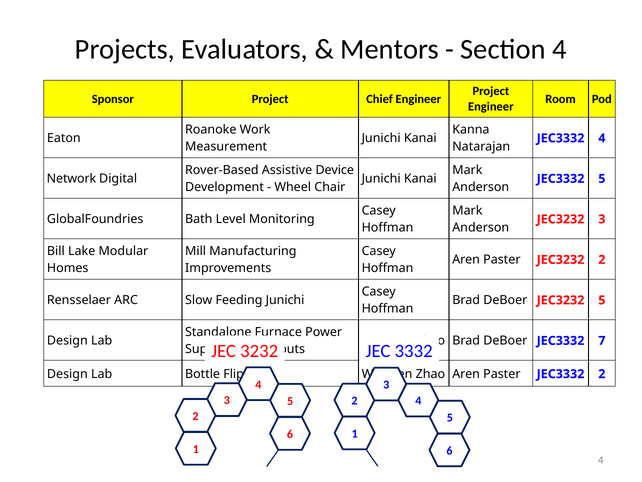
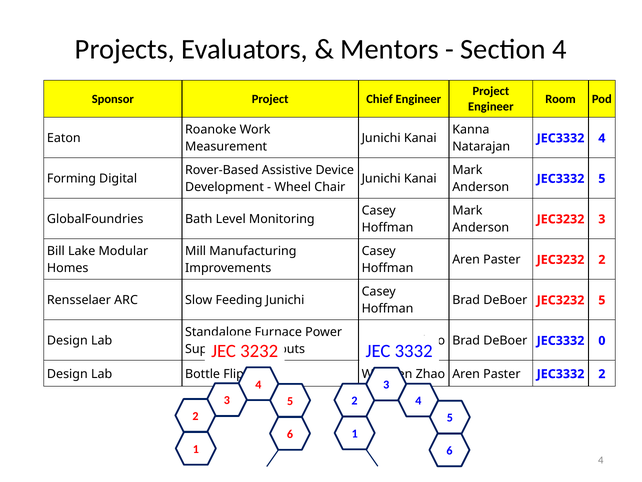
Network: Network -> Forming (71, 179)
7: 7 -> 0 (602, 340)
